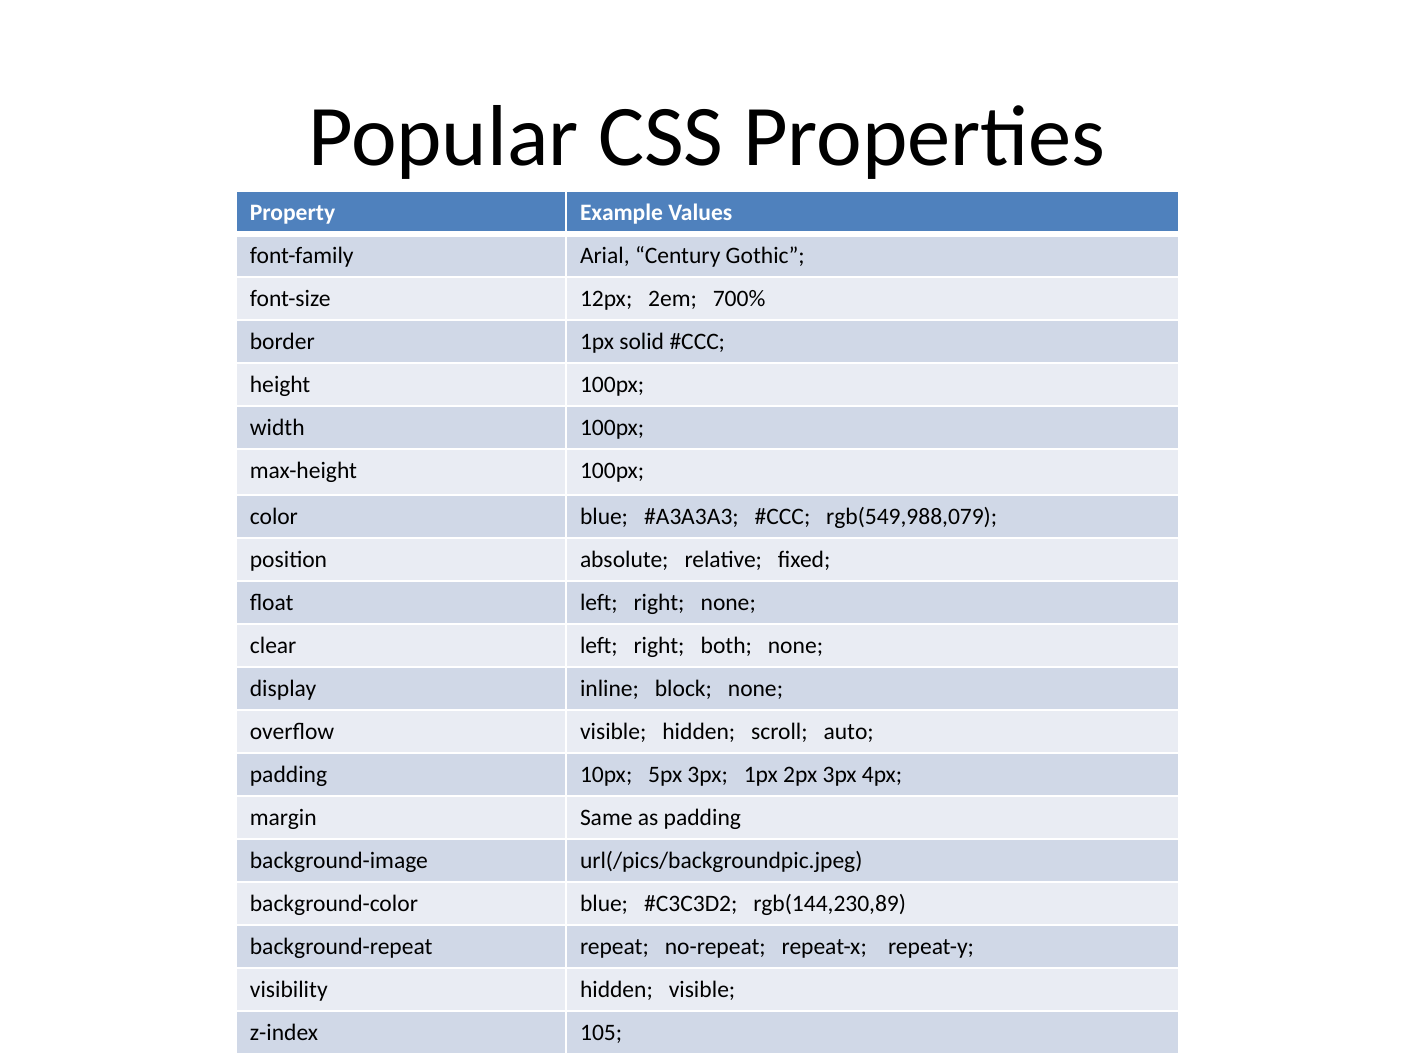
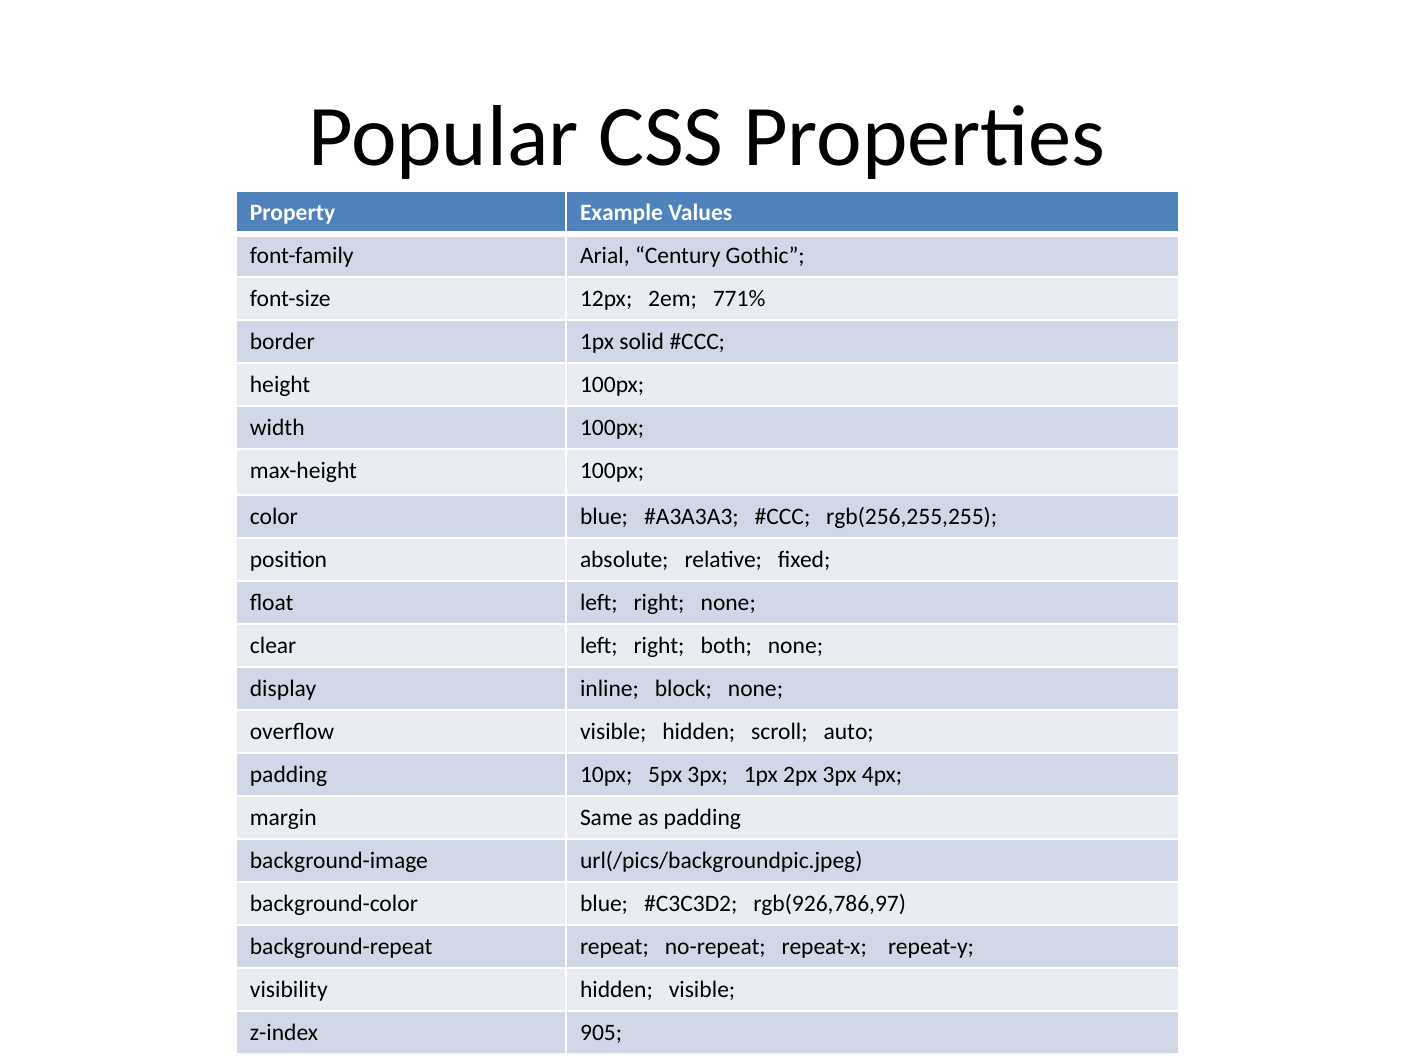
700%: 700% -> 771% (739, 299)
rgb(549,988,079: rgb(549,988,079 -> rgb(256,255,255 (912, 517)
rgb(144,230,89: rgb(144,230,89 -> rgb(926,786,97 (830, 904)
105: 105 -> 905 (601, 1033)
